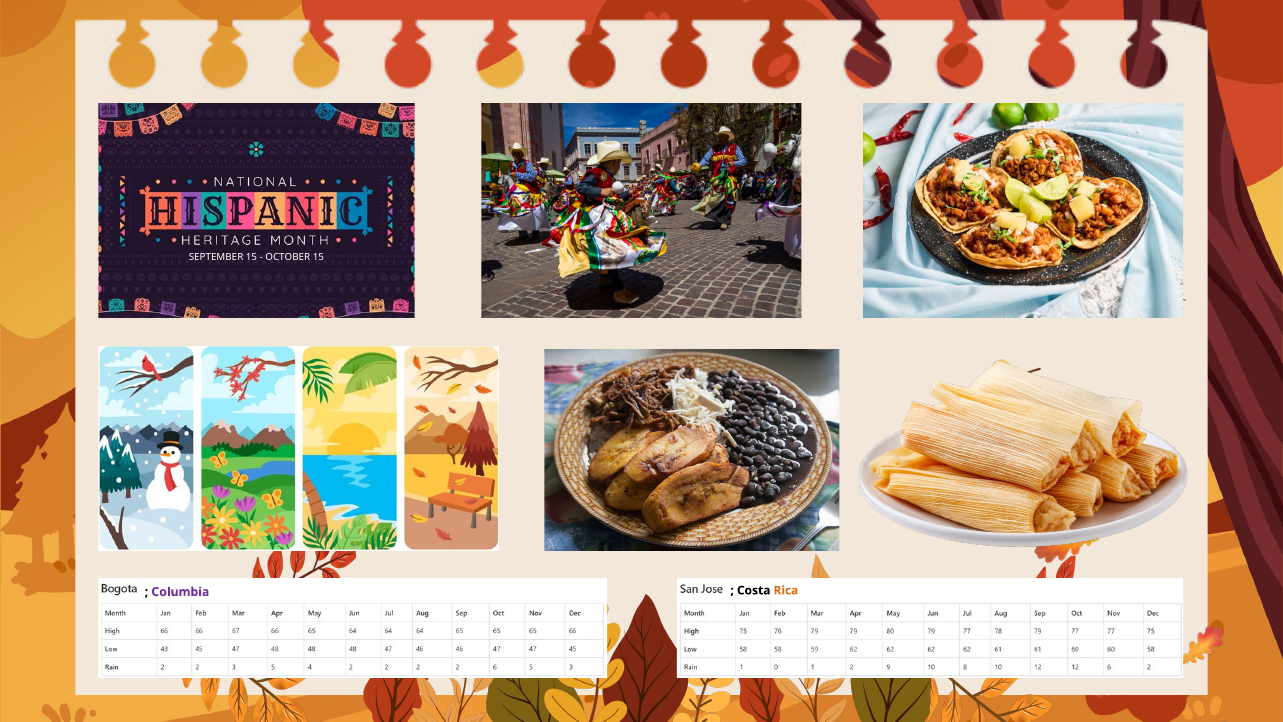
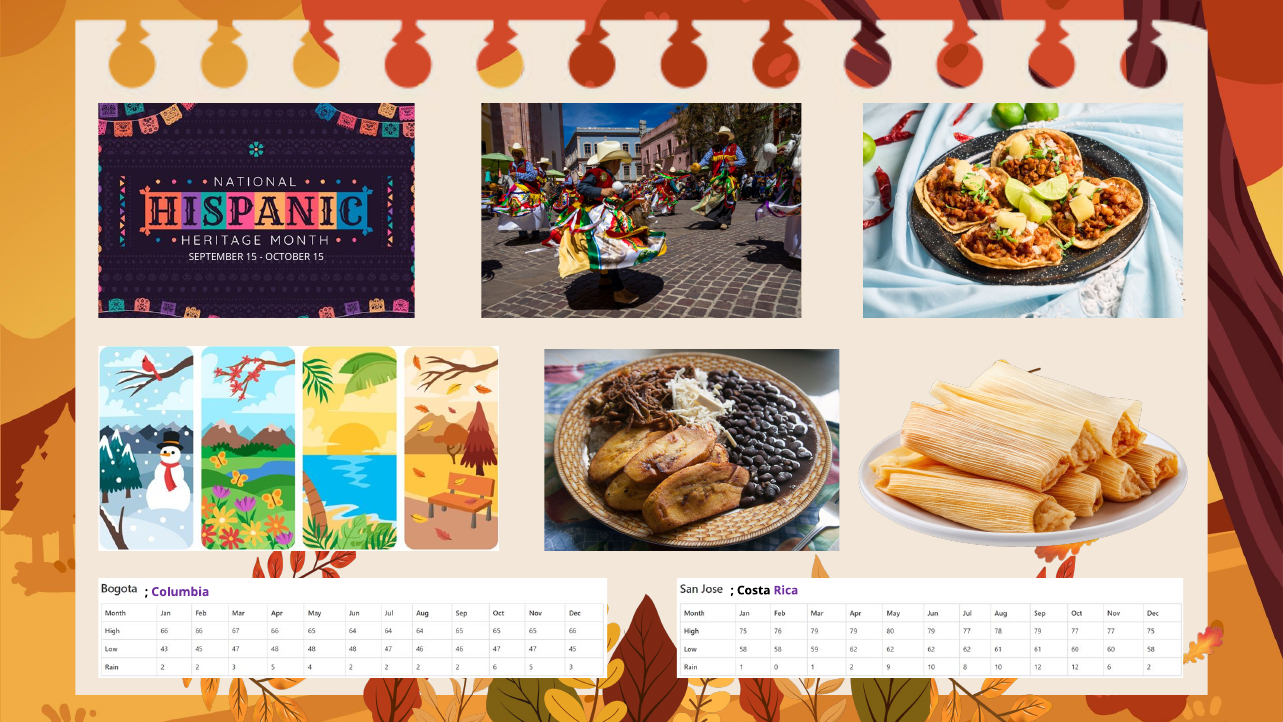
Rica colour: orange -> purple (786, 590)
